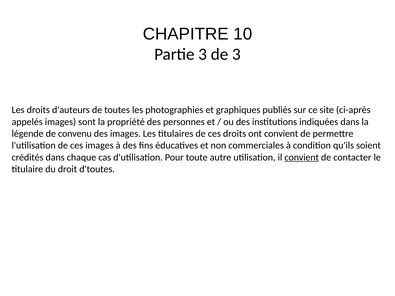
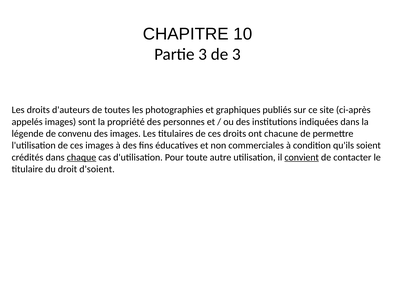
ont convient: convient -> chacune (281, 134)
chaque underline: none -> present (82, 157)
d'toutes: d'toutes -> d'soient (97, 169)
